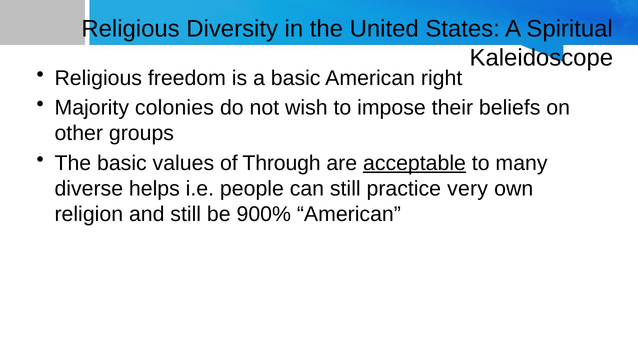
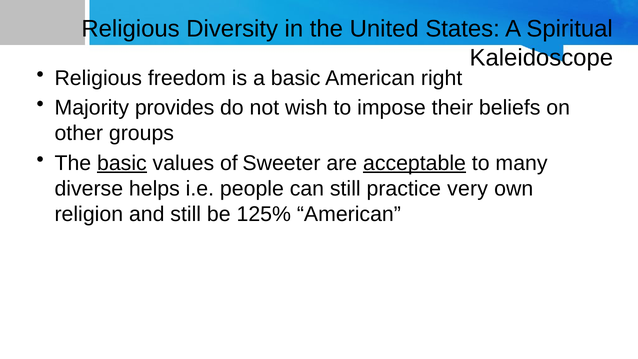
colonies: colonies -> provides (175, 108)
basic underline: none -> present (122, 163)
Through: Through -> Sweeter (281, 163)
900%: 900% -> 125% (264, 214)
